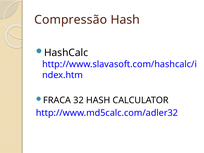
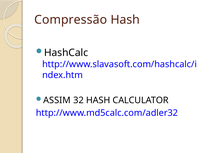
FRACA: FRACA -> ASSIM (57, 100)
